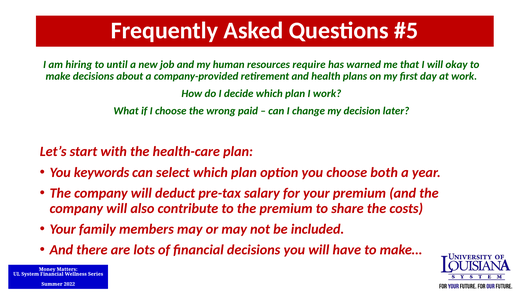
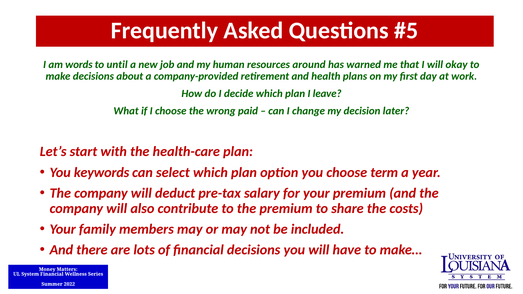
hiring: hiring -> words (79, 65)
require: require -> around (309, 65)
I work: work -> leave (327, 94)
both: both -> term (384, 172)
